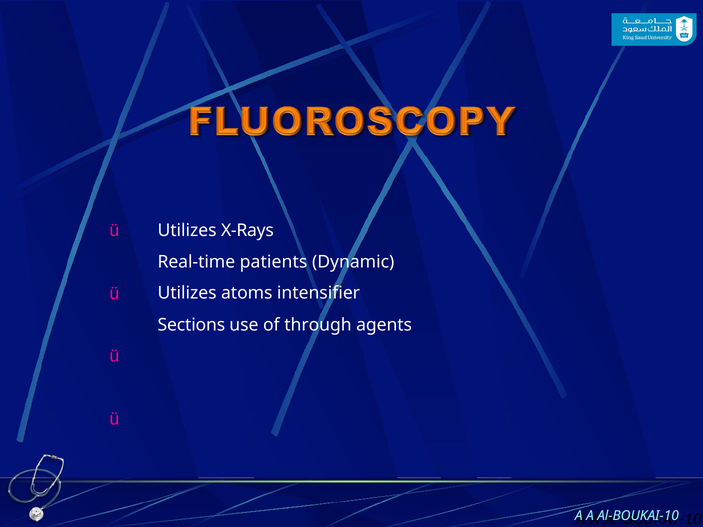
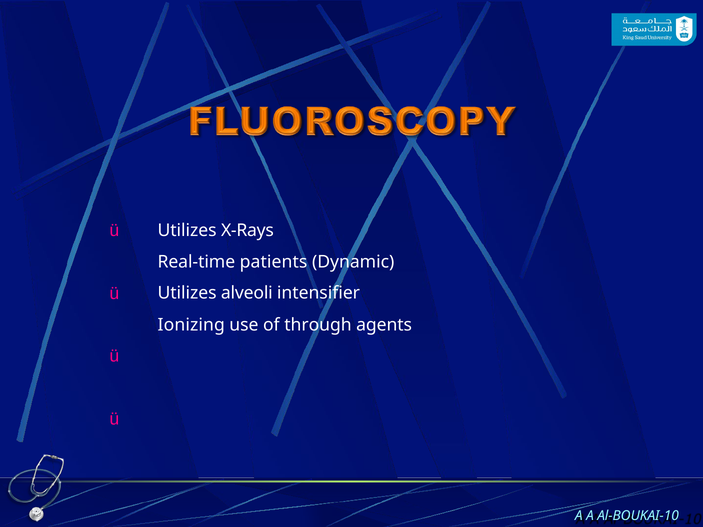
atoms: atoms -> alveoli (247, 293)
Sections: Sections -> Ionizing (191, 325)
